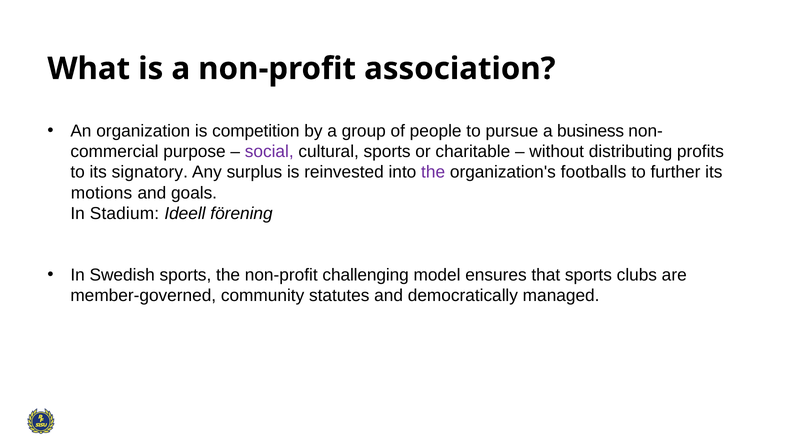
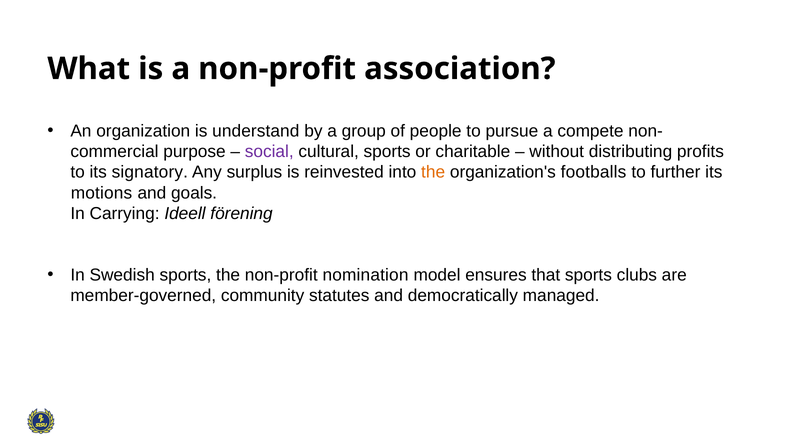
competition: competition -> understand (256, 131)
business: business -> compete (590, 131)
the colour: purple -> orange (433, 172)
Stadium: Stadium -> Carrying (125, 214)
challenging: challenging -> nomination (366, 275)
